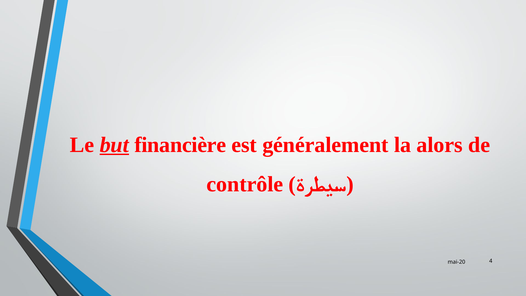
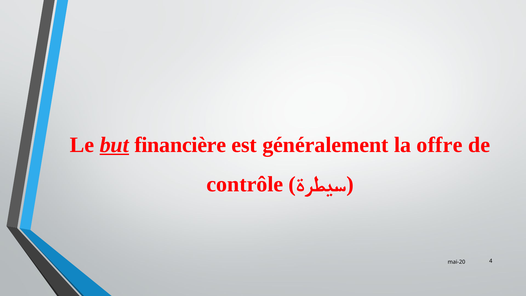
alors: alors -> offre (440, 145)
